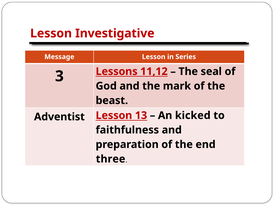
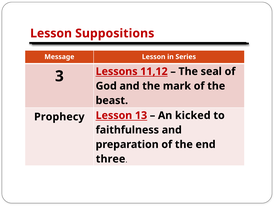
Investigative: Investigative -> Suppositions (115, 33)
Adventist: Adventist -> Prophecy (59, 117)
